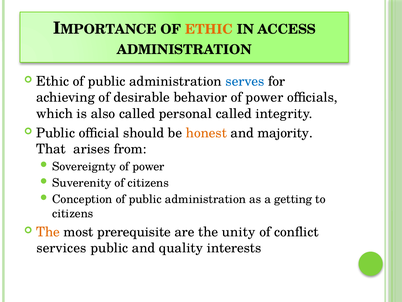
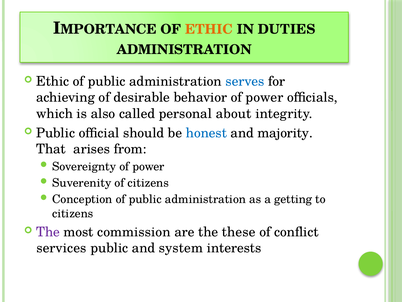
ACCESS: ACCESS -> DUTIES (286, 29)
called: called -> about (234, 113)
honest colour: orange -> blue (206, 133)
The colour: orange -> purple (48, 232)
prerequisite: prerequisite -> commission (134, 232)
unity: unity -> these (239, 232)
quality: quality -> system (181, 248)
